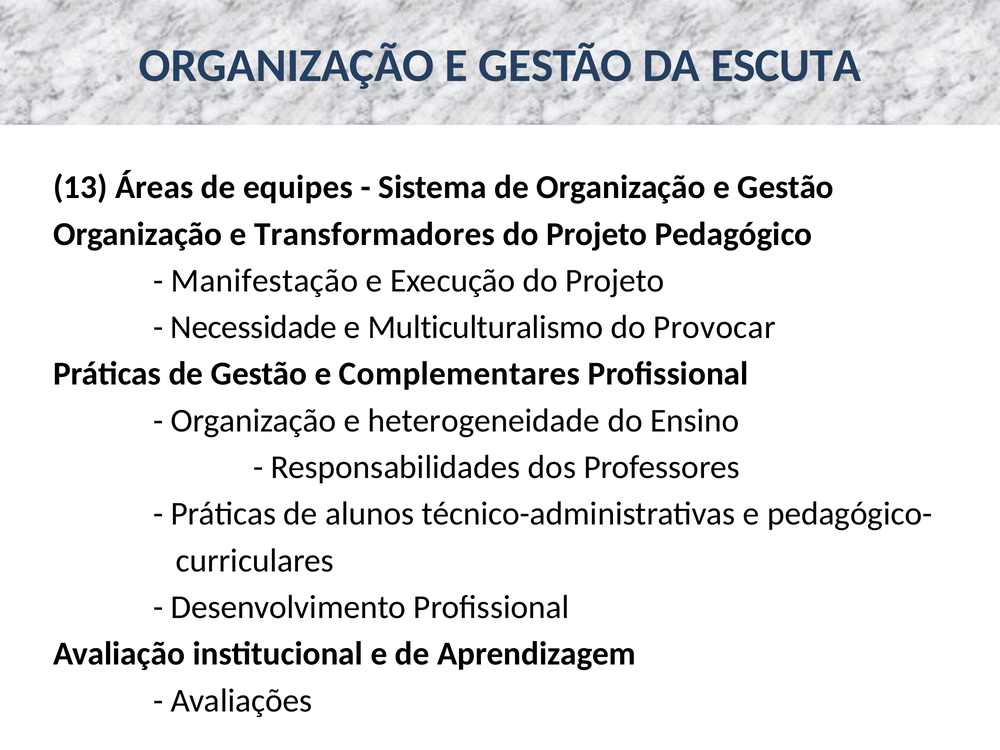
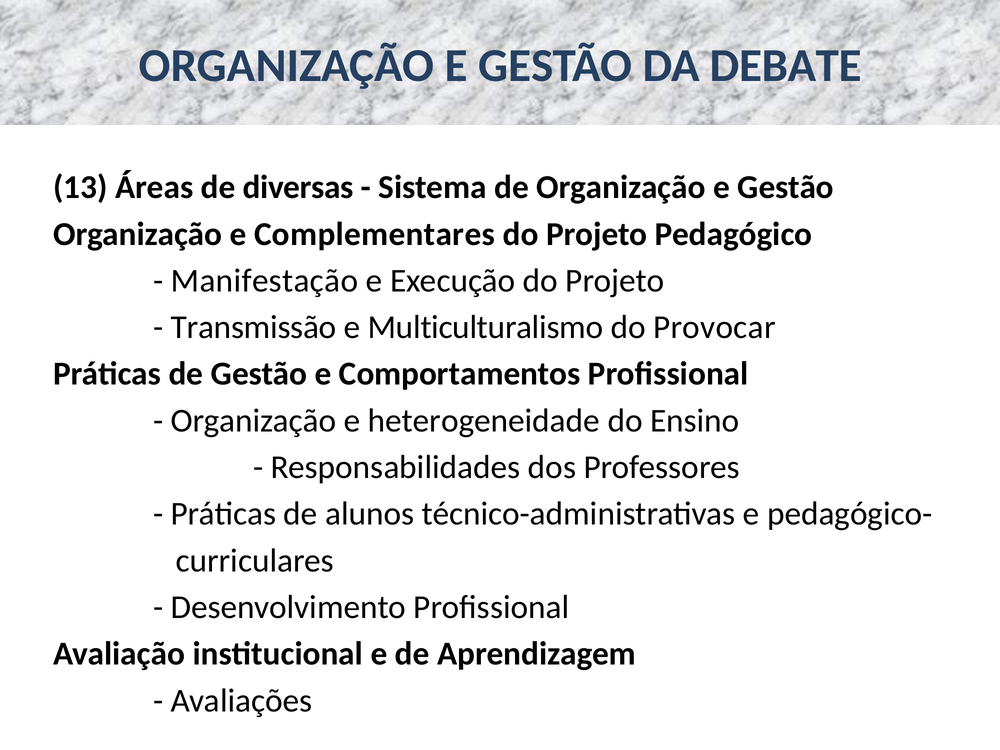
ESCUTA: ESCUTA -> DEBATE (786, 66)
equipes: equipes -> diversas (298, 187)
Transformadores: Transformadores -> Complementares (374, 234)
Necessidade: Necessidade -> Transmissão (254, 327)
Complementares: Complementares -> Comportamentos (460, 374)
